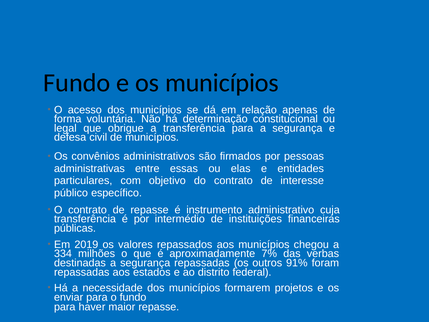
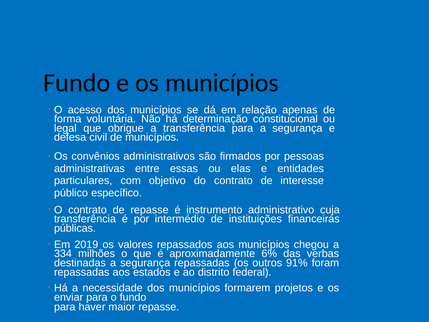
7%: 7% -> 6% (269, 254)
